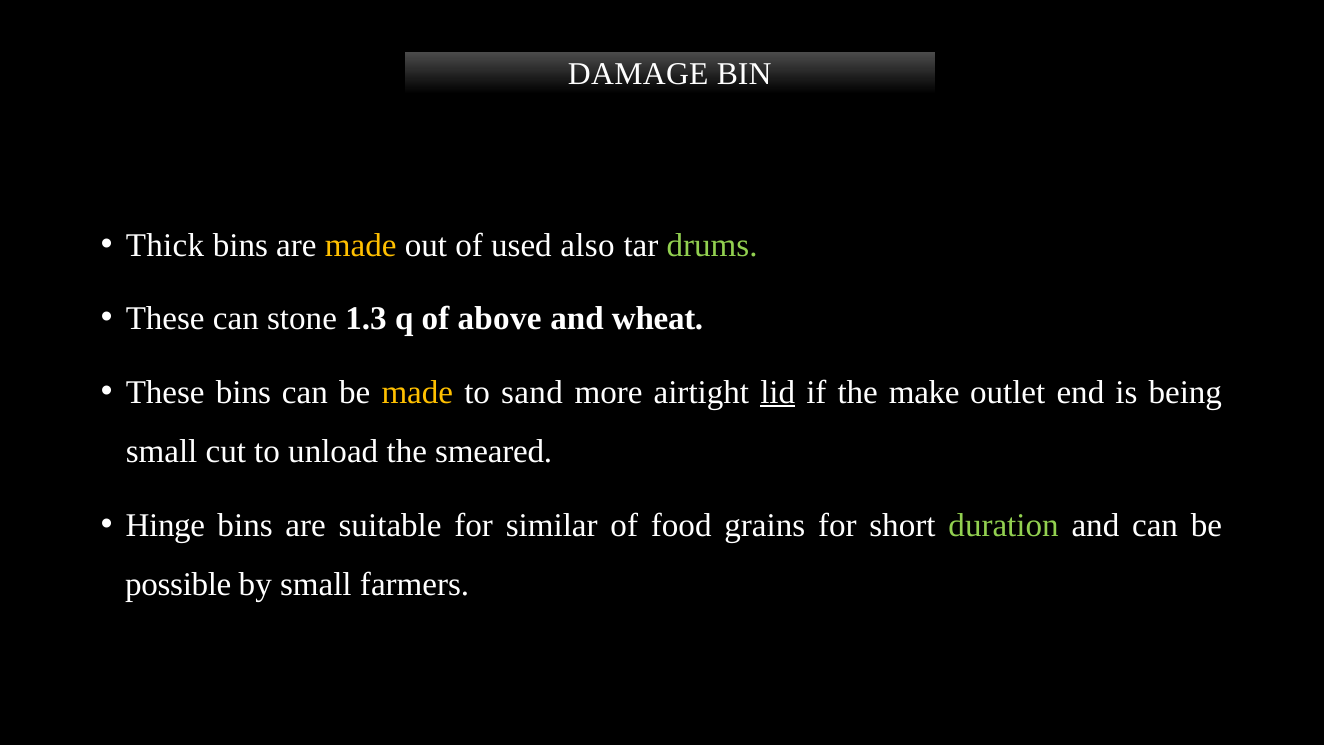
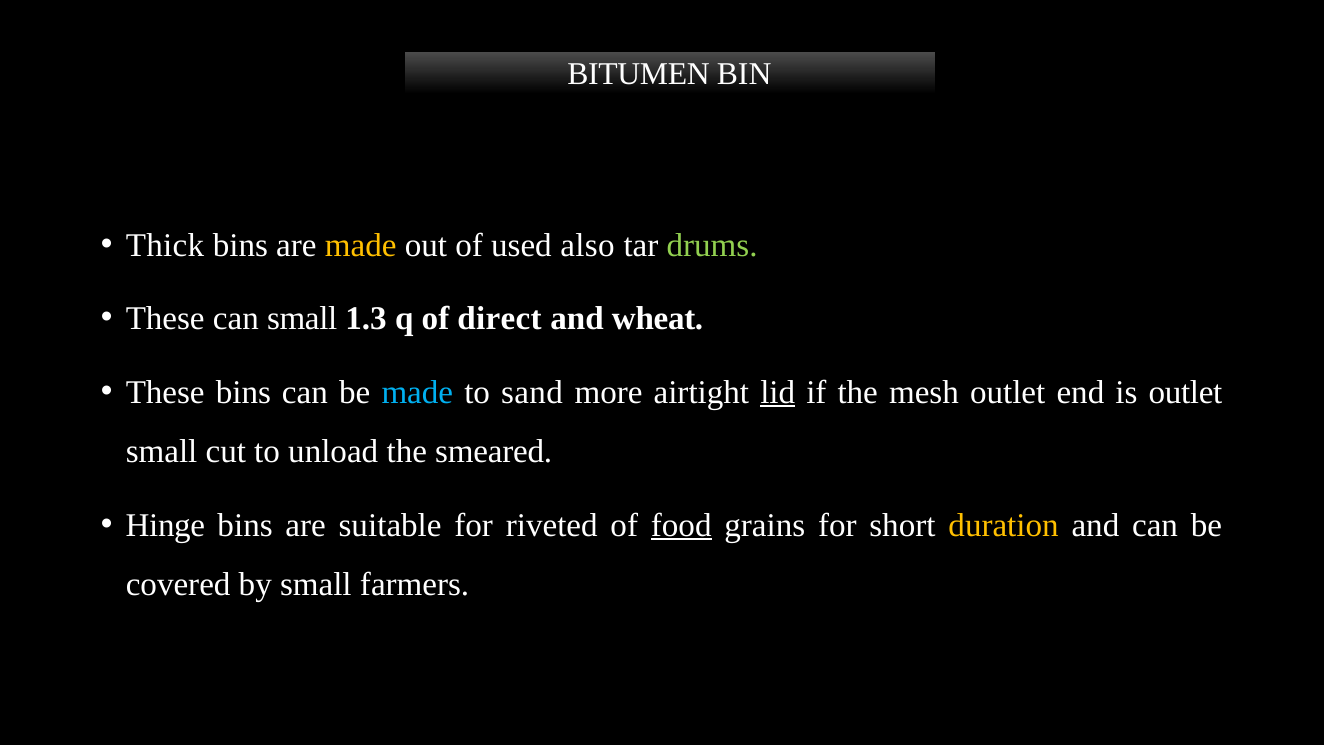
DAMAGE: DAMAGE -> BITUMEN (639, 74)
can stone: stone -> small (302, 319)
above: above -> direct (500, 319)
made colour: yellow -> light blue (417, 392)
make: make -> mesh (924, 392)
is being: being -> outlet (1185, 392)
similar: similar -> riveted (552, 525)
food underline: none -> present (681, 525)
duration colour: light green -> yellow (1004, 525)
possible: possible -> covered (178, 585)
